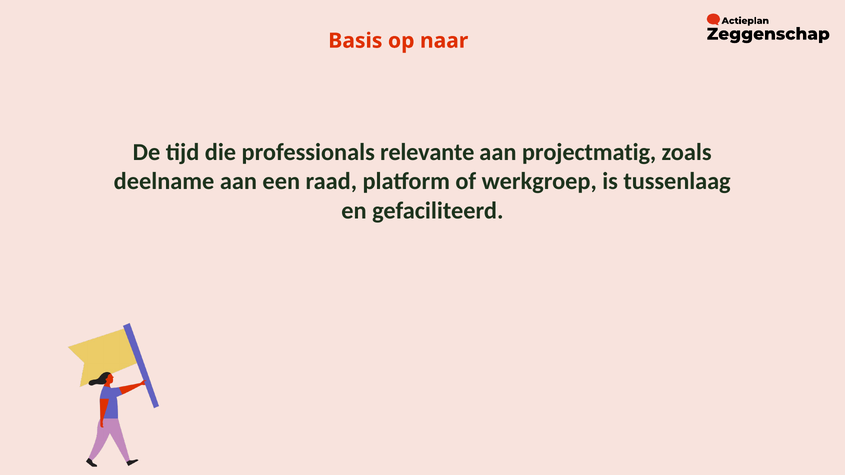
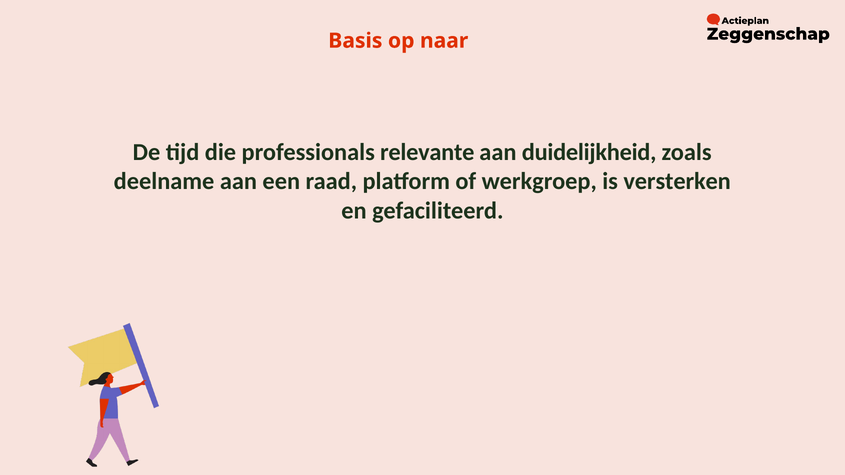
projectmatig: projectmatig -> duidelijkheid (589, 152)
tussenlaag: tussenlaag -> versterken (677, 181)
